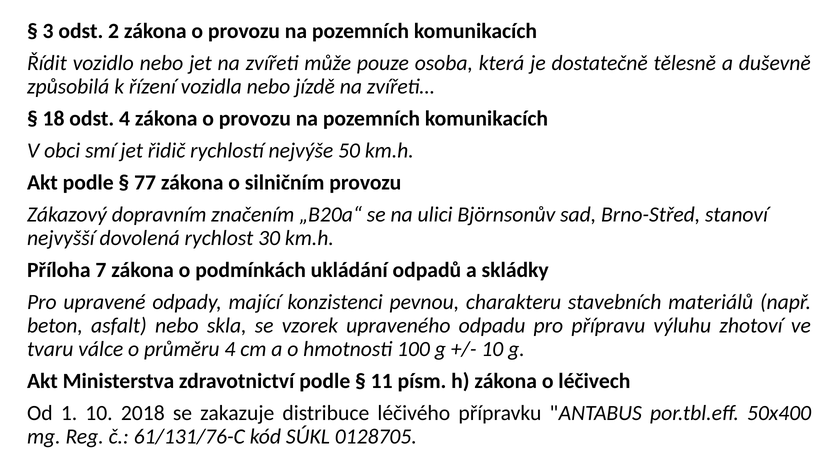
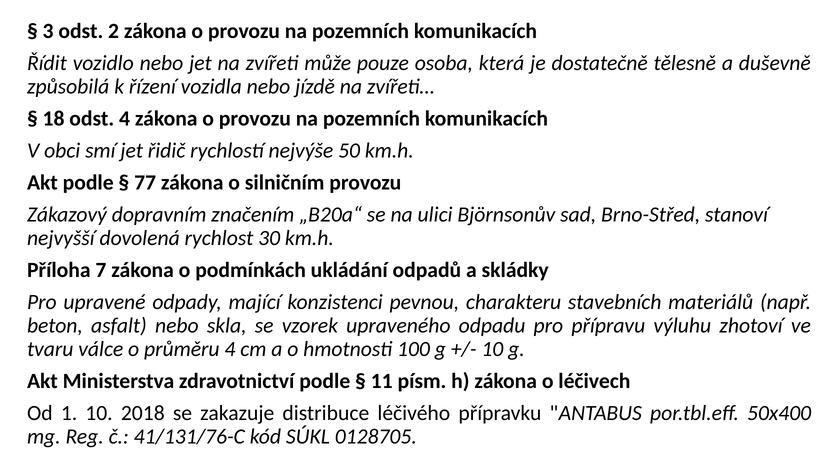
61/131/76-C: 61/131/76-C -> 41/131/76-C (189, 436)
